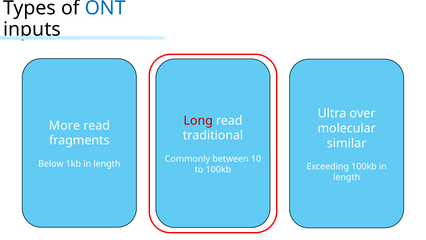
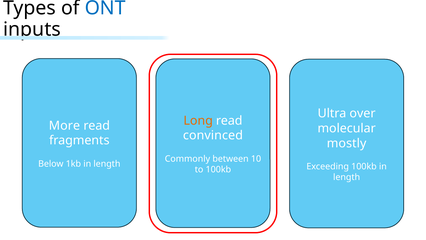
Long colour: red -> orange (198, 120)
traditional: traditional -> convinced (213, 135)
similar: similar -> mostly (347, 143)
